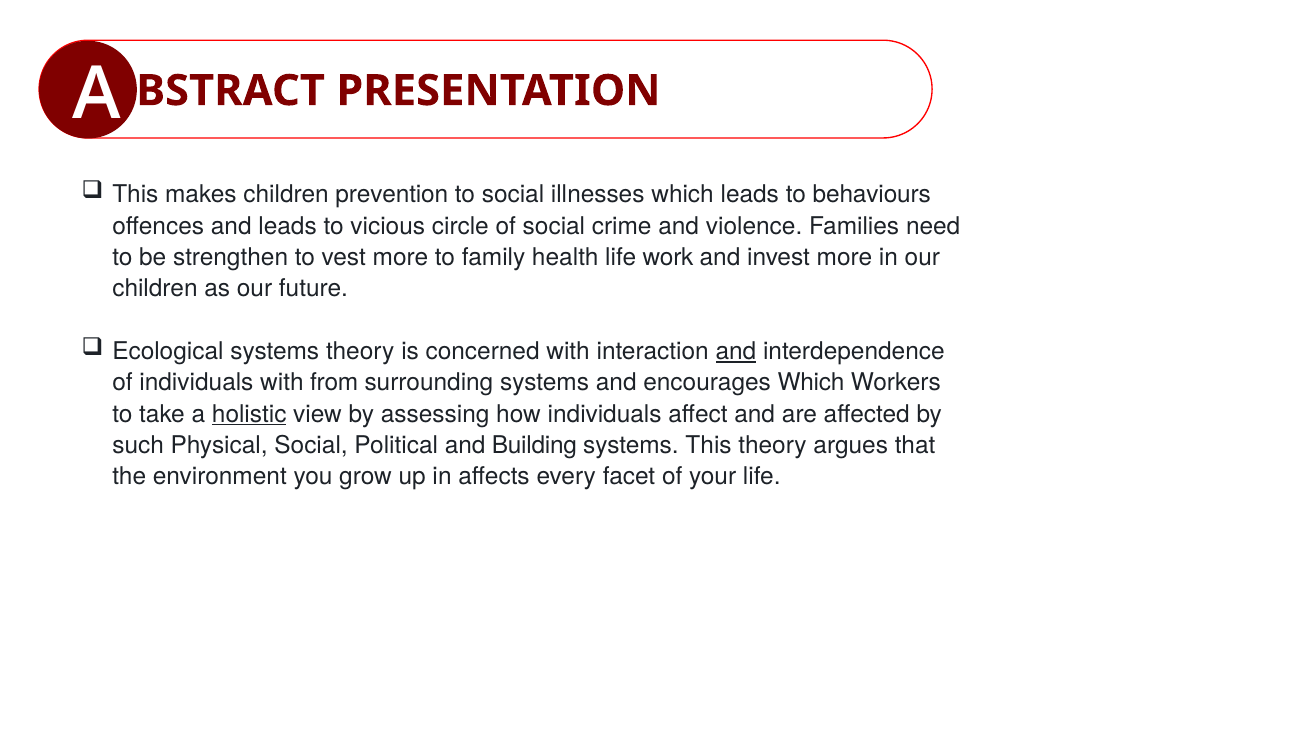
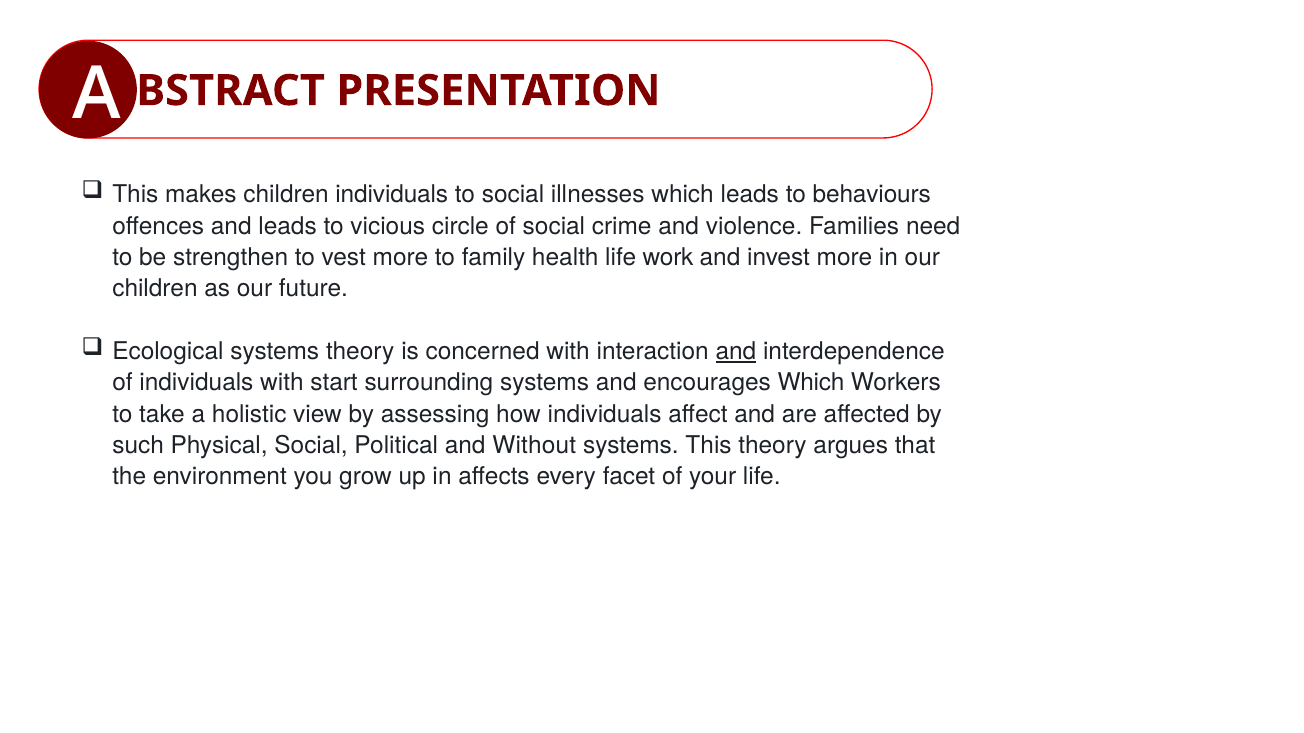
children prevention: prevention -> individuals (392, 195)
from: from -> start (334, 383)
holistic underline: present -> none (249, 414)
Building: Building -> Without (534, 446)
